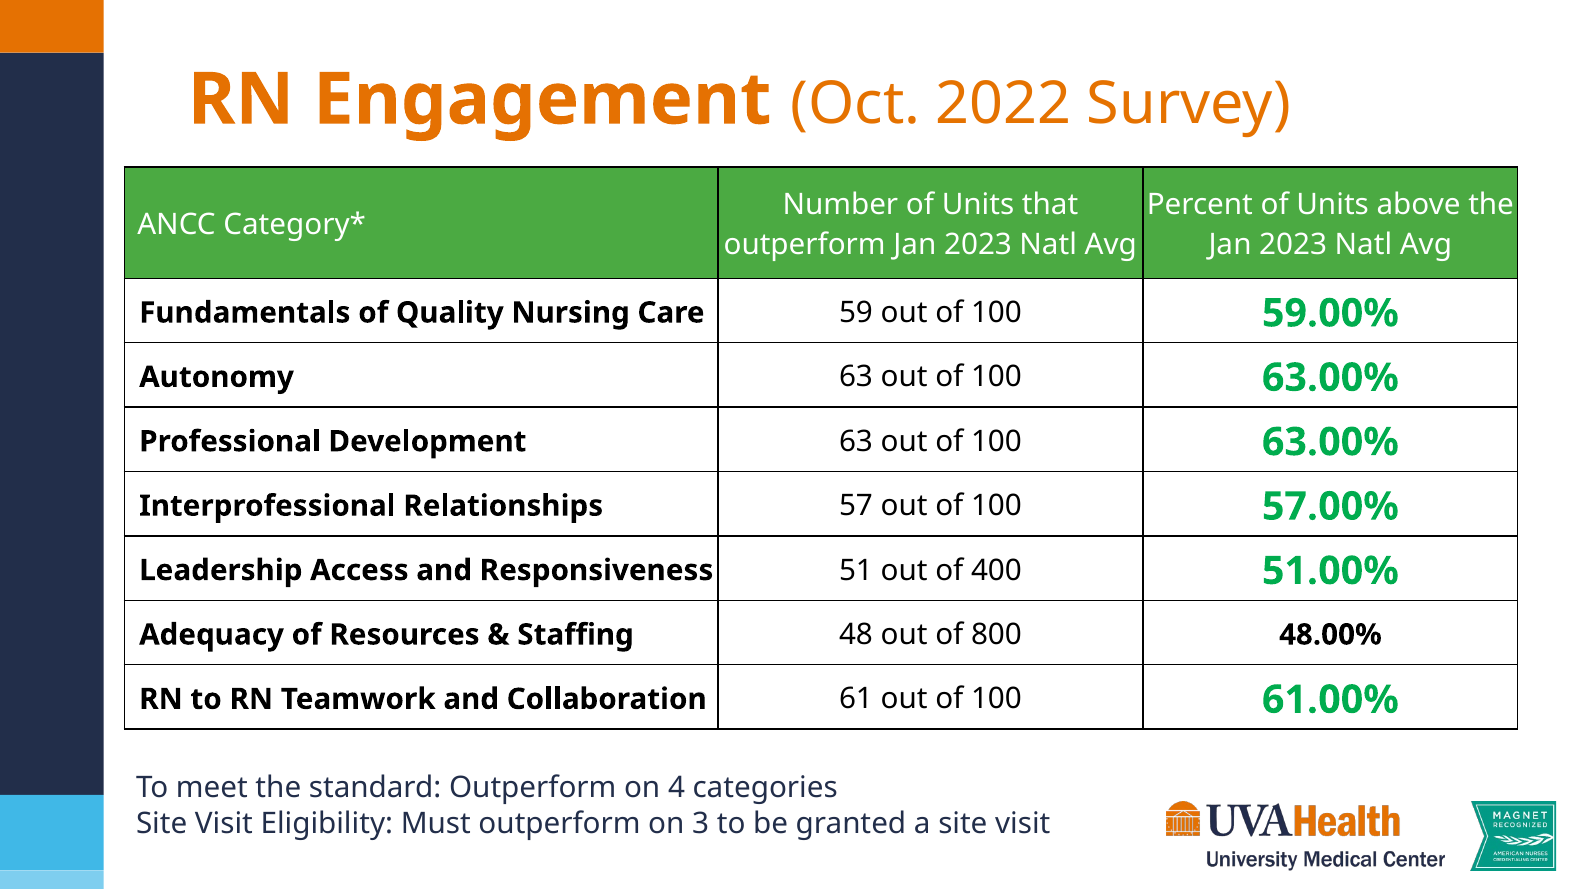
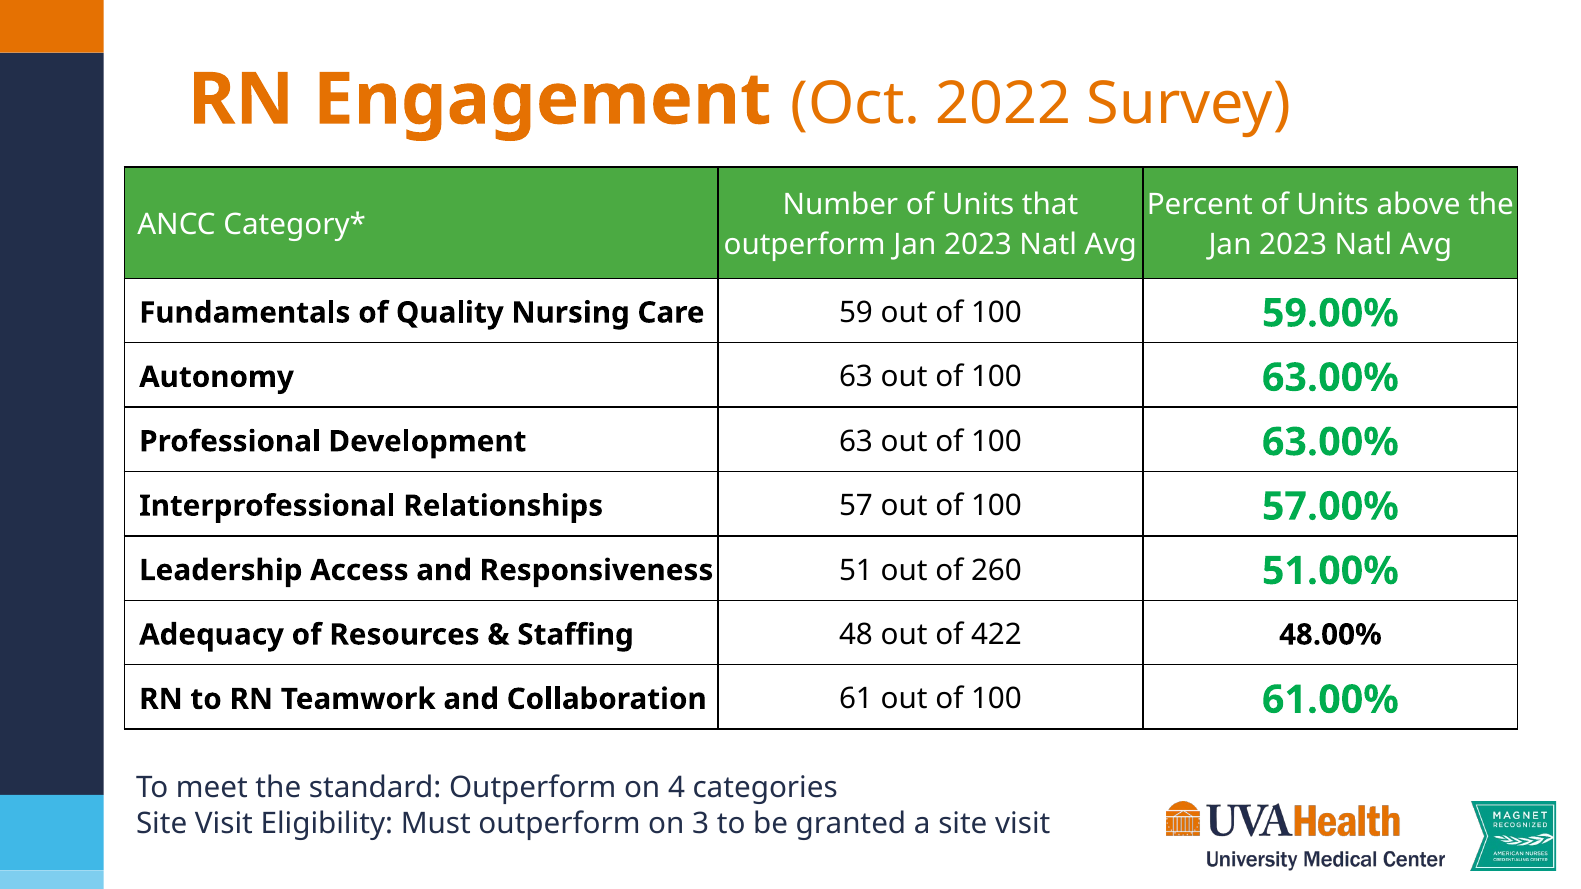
400: 400 -> 260 (996, 571)
800: 800 -> 422 (996, 635)
